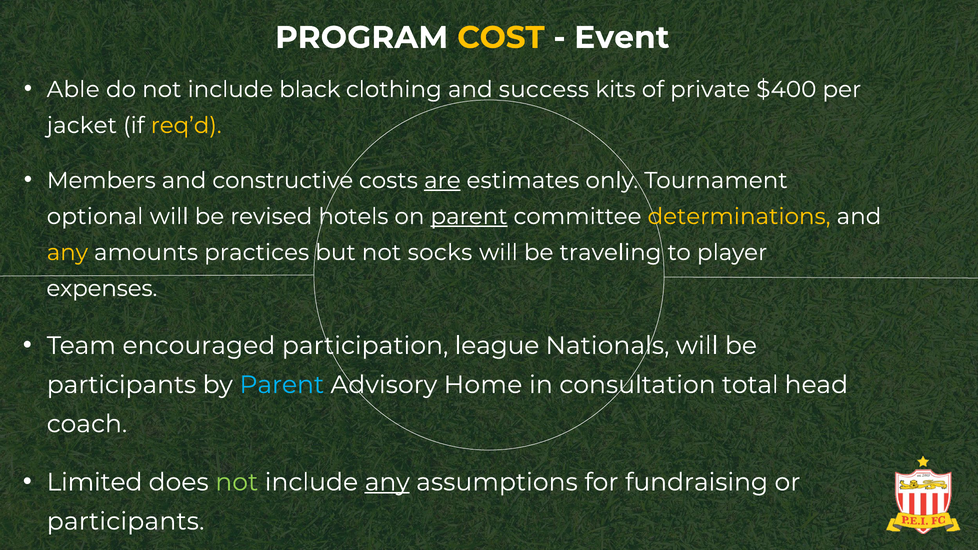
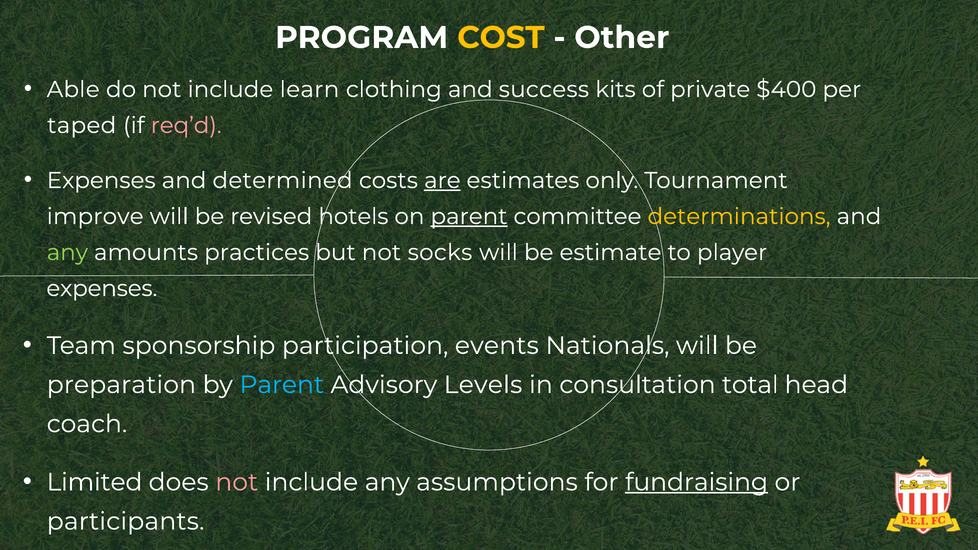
Event: Event -> Other (622, 38)
black: black -> learn (310, 89)
jacket: jacket -> taped (82, 125)
req’d colour: yellow -> pink (186, 125)
Members: Members -> Expenses (101, 181)
constructive: constructive -> determined (283, 181)
optional: optional -> improve (95, 217)
any colour: yellow -> light green (67, 253)
traveling: traveling -> estimate (610, 253)
encouraged: encouraged -> sponsorship (199, 346)
league: league -> events (497, 346)
participants: participants -> preparation (121, 385)
Home: Home -> Levels (483, 385)
not colour: light green -> pink (237, 482)
any underline: present -> none (387, 482)
fundraising underline: none -> present (697, 482)
